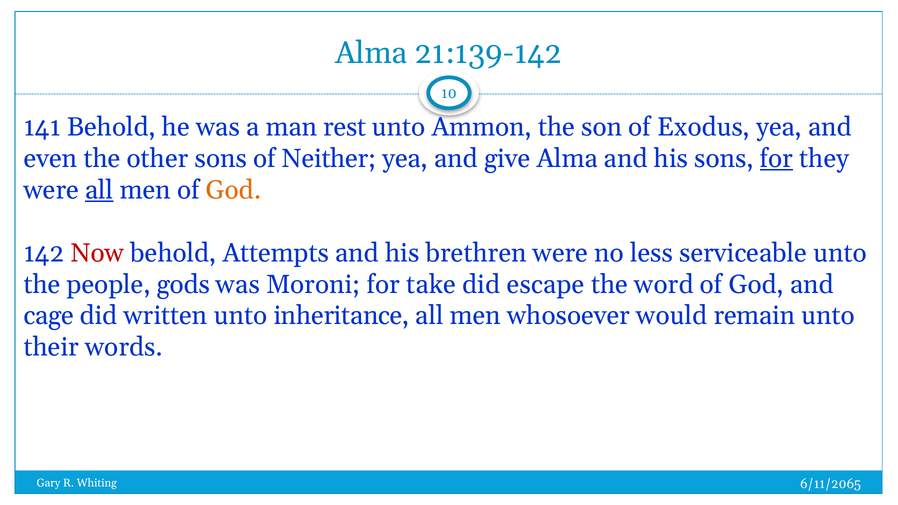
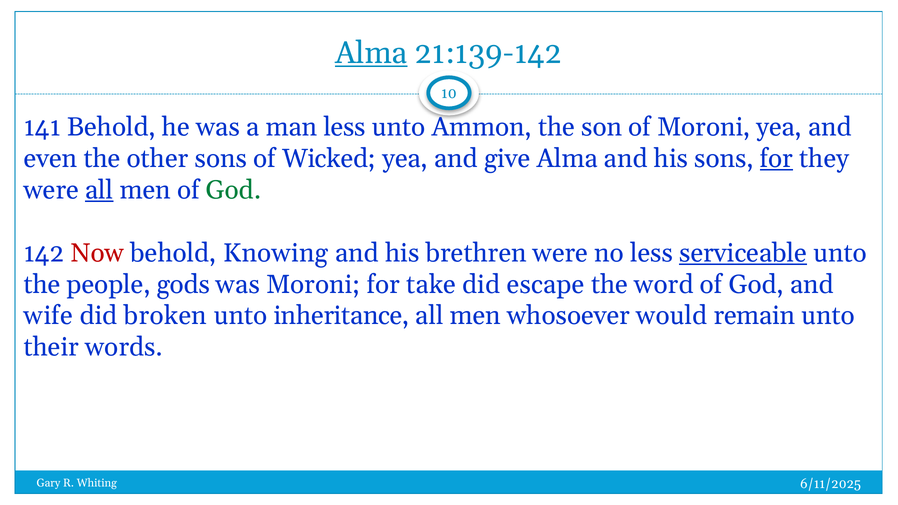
Alma underline: none -> present (371, 53)
man rest: rest -> less (345, 127)
of Exodus: Exodus -> Moroni (704, 127)
Neither: Neither -> Wicked (329, 159)
God colour: orange -> green (233, 190)
Attempts: Attempts -> Knowing (276, 253)
serviceable underline: none -> present (743, 253)
cage: cage -> wife (48, 316)
written: written -> broken (165, 316)
6/11/2065: 6/11/2065 -> 6/11/2025 (831, 484)
